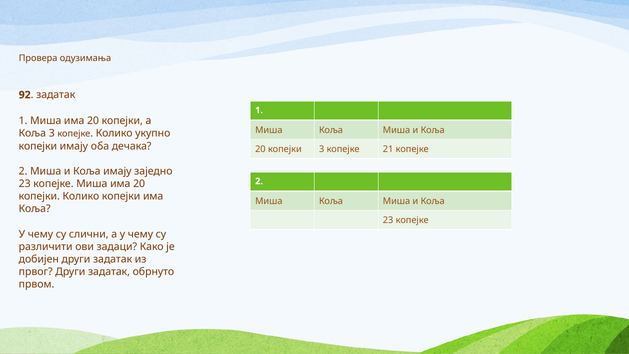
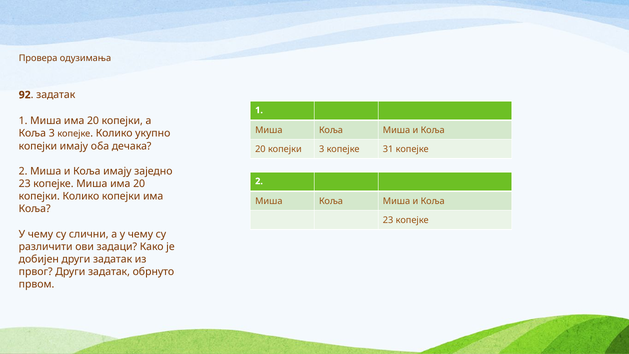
21: 21 -> 31 (388, 149)
